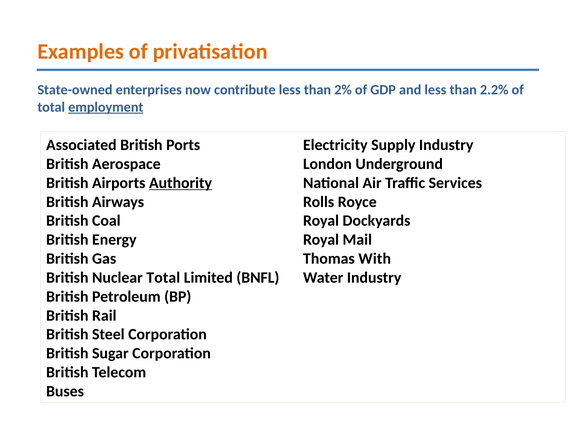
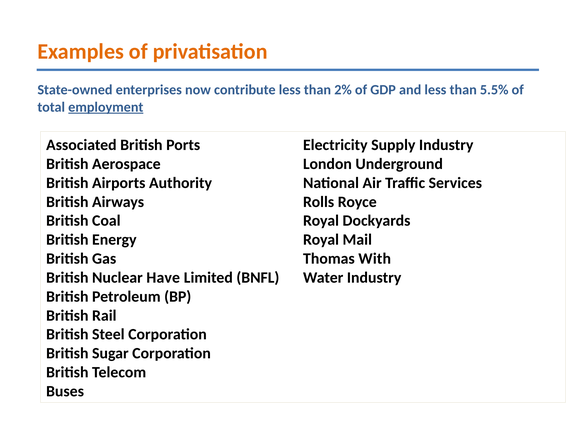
2.2%: 2.2% -> 5.5% (494, 90)
Authority underline: present -> none (181, 183)
Nuclear Total: Total -> Have (163, 278)
